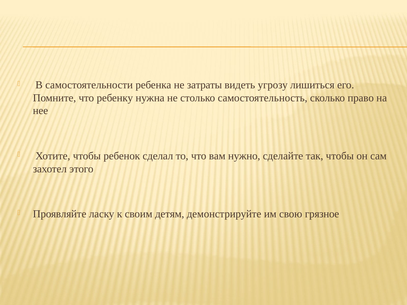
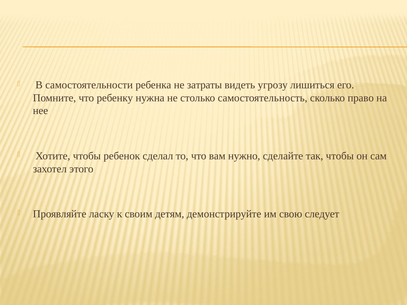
грязное: грязное -> следует (322, 214)
